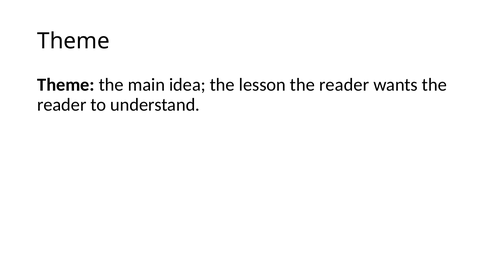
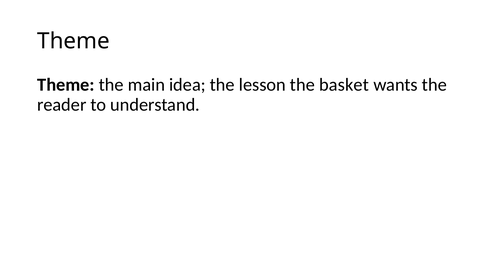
lesson the reader: reader -> basket (344, 85)
